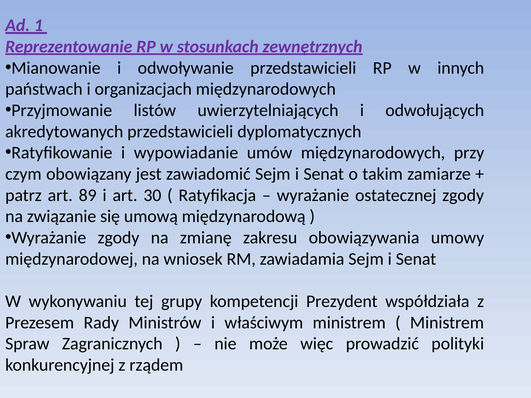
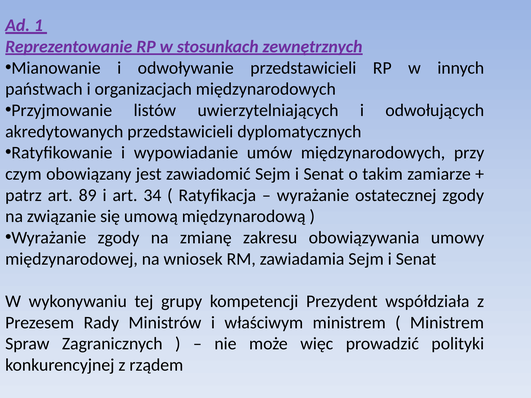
30: 30 -> 34 (152, 195)
